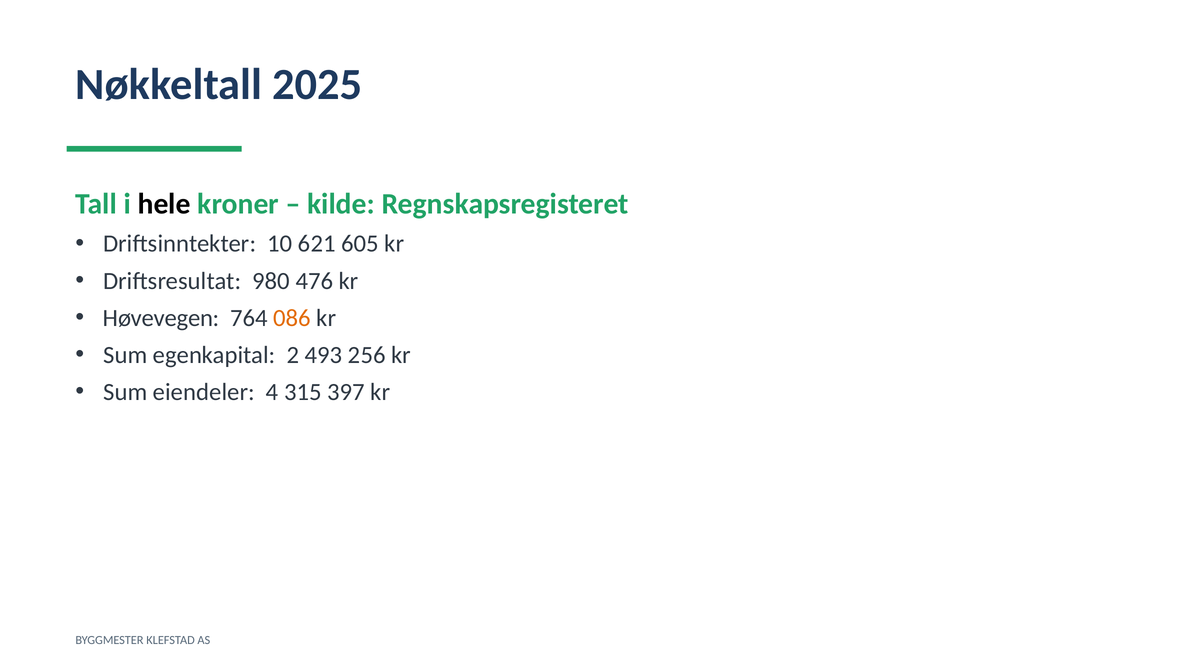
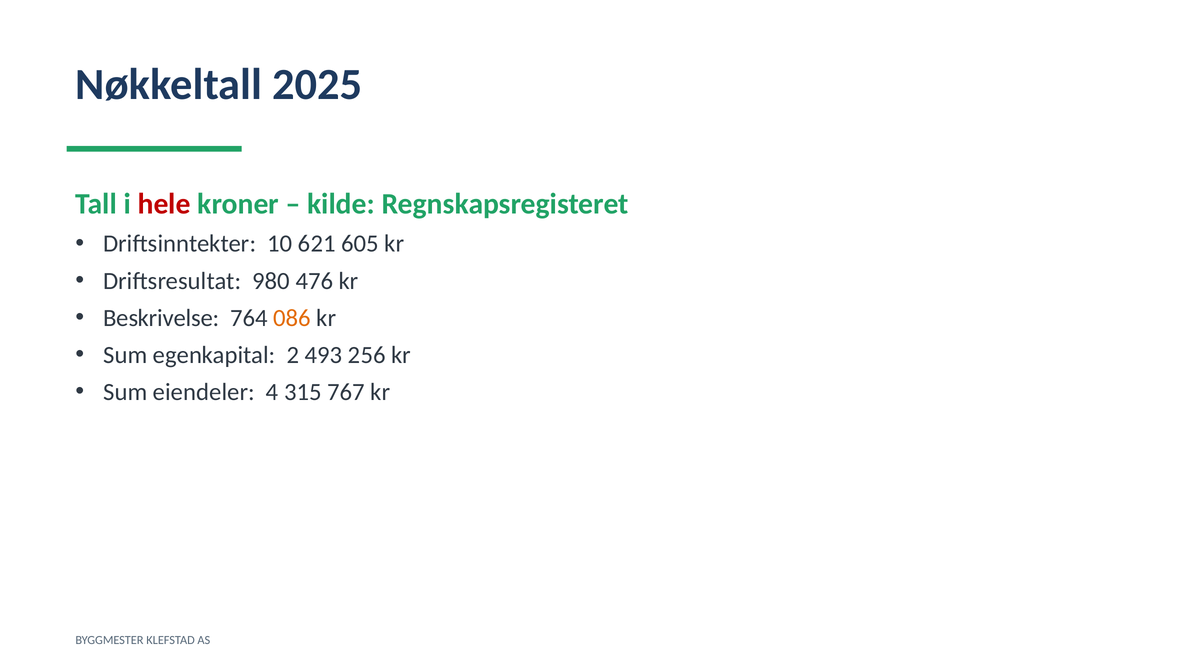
hele colour: black -> red (164, 204)
Høvevegen: Høvevegen -> Beskrivelse (161, 318)
397: 397 -> 767 (346, 392)
